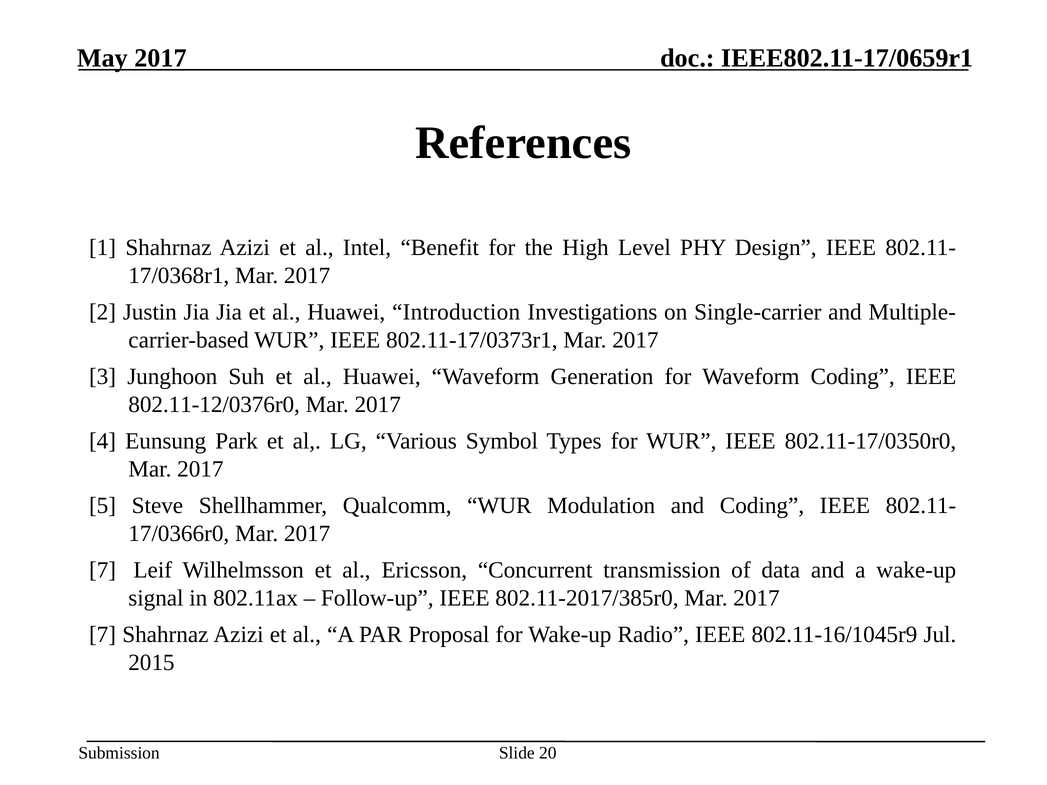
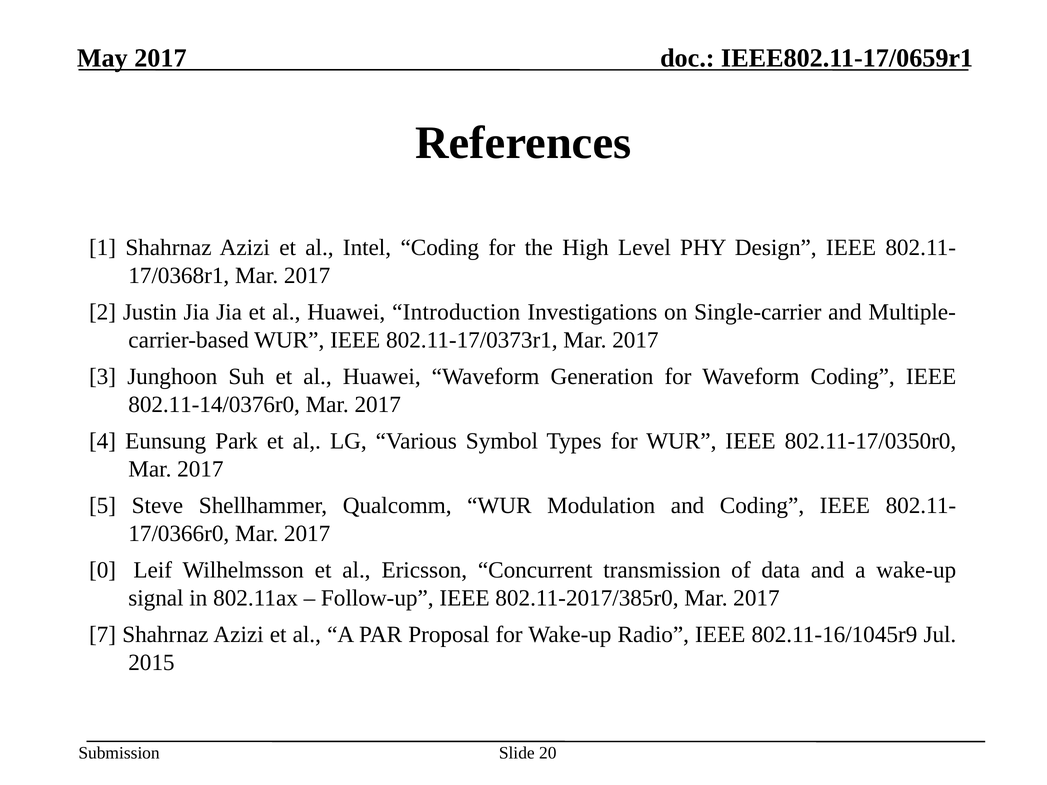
Intel Benefit: Benefit -> Coding (440, 248)
802.11-12/0376r0: 802.11-12/0376r0 -> 802.11-14/0376r0 (214, 405)
7: 7 -> 0 (103, 570)
